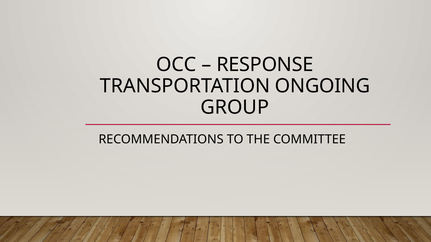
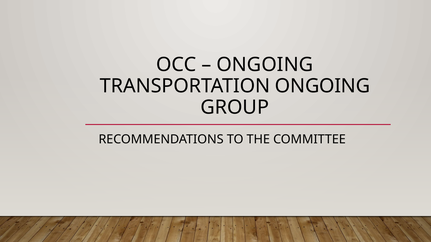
RESPONSE: RESPONSE -> ONGOING (265, 65)
